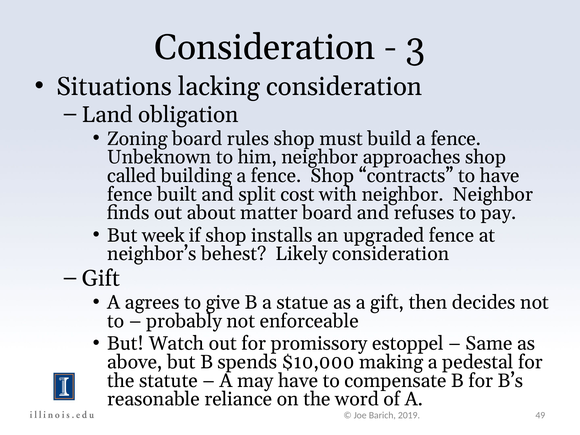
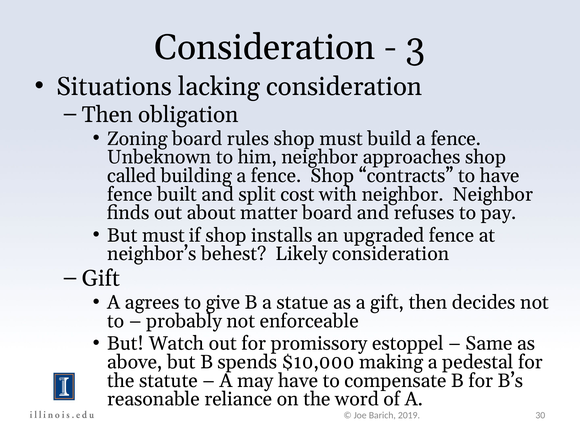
Land: Land -> Then (107, 115)
But week: week -> must (163, 235)
49: 49 -> 30 (540, 415)
